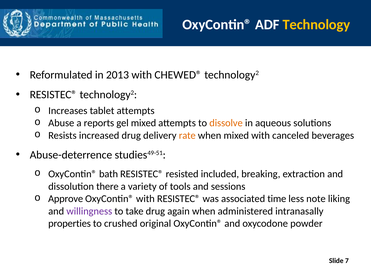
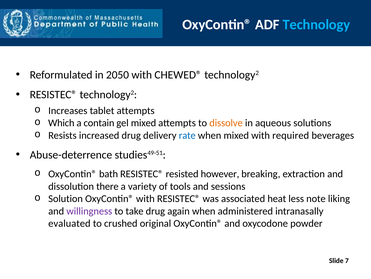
Technology colour: yellow -> light blue (316, 24)
2013: 2013 -> 2050 (118, 75)
Abuse: Abuse -> Which (61, 123)
reports: reports -> contain (99, 123)
rate colour: orange -> blue (187, 135)
canceled: canceled -> required (291, 135)
included: included -> however (220, 173)
Approve: Approve -> Solution (66, 198)
time: time -> heat (277, 198)
properties: properties -> evaluated (69, 223)
